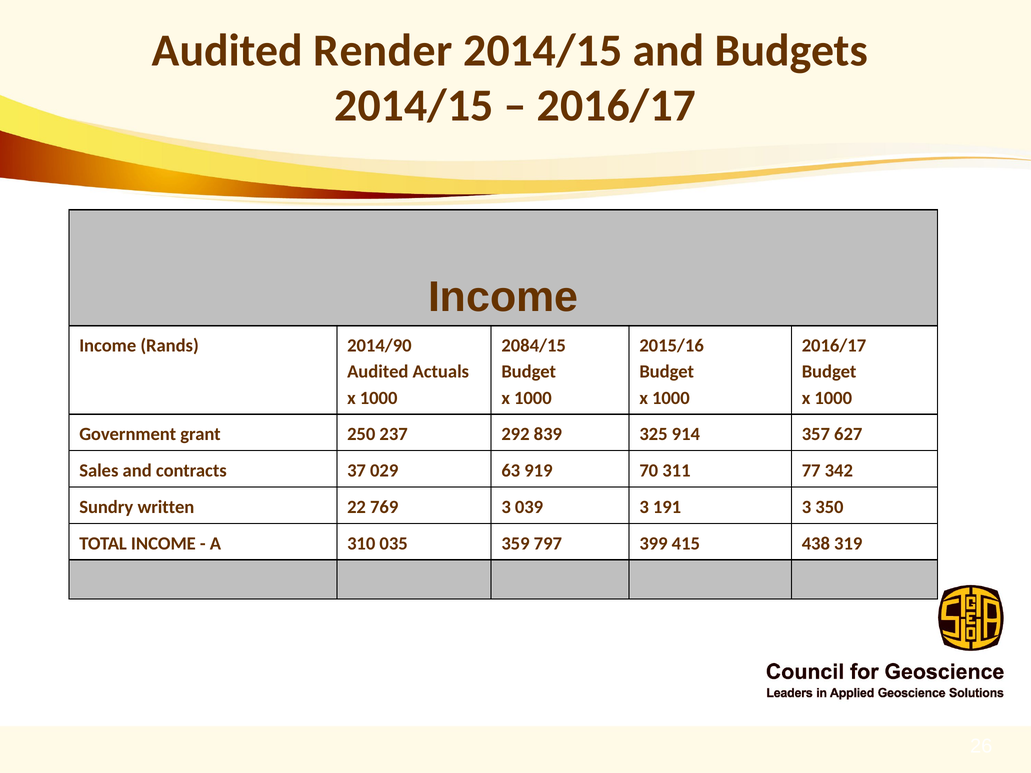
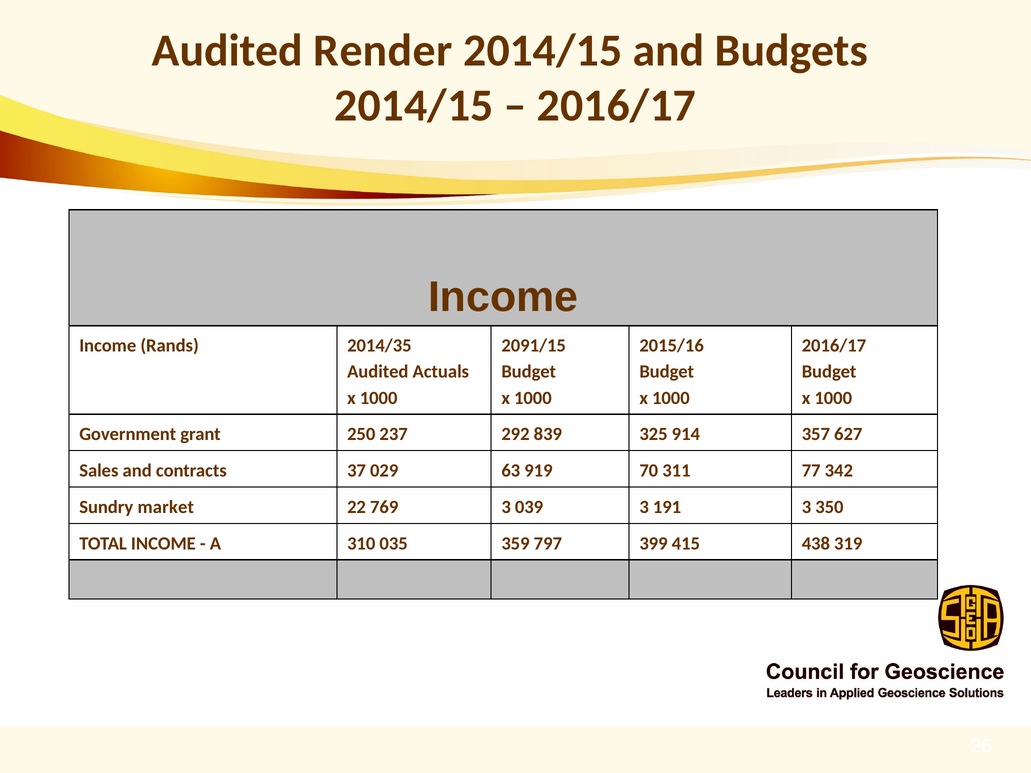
2014/90: 2014/90 -> 2014/35 (379, 346)
2084/15: 2084/15 -> 2091/15 (534, 346)
written: written -> market (166, 507)
